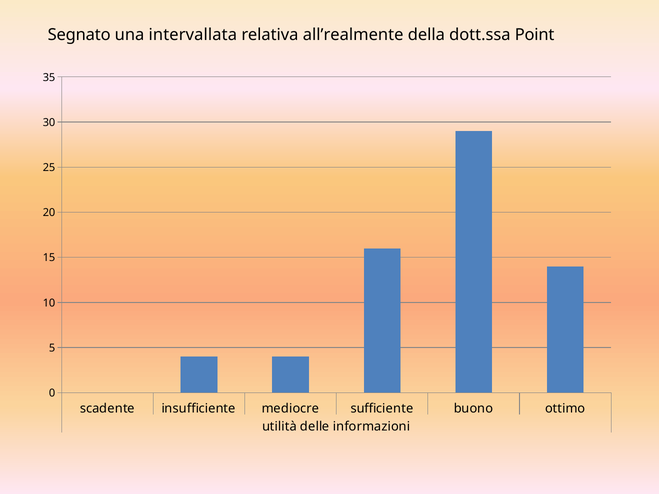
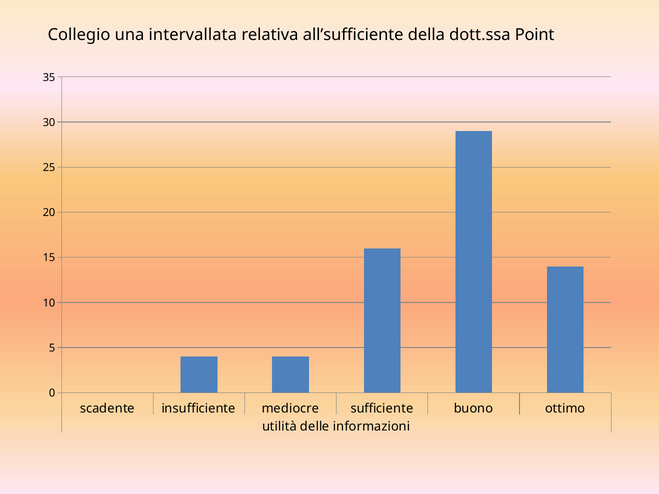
Segnato: Segnato -> Collegio (79, 35)
all’realmente: all’realmente -> all’sufficiente (353, 35)
